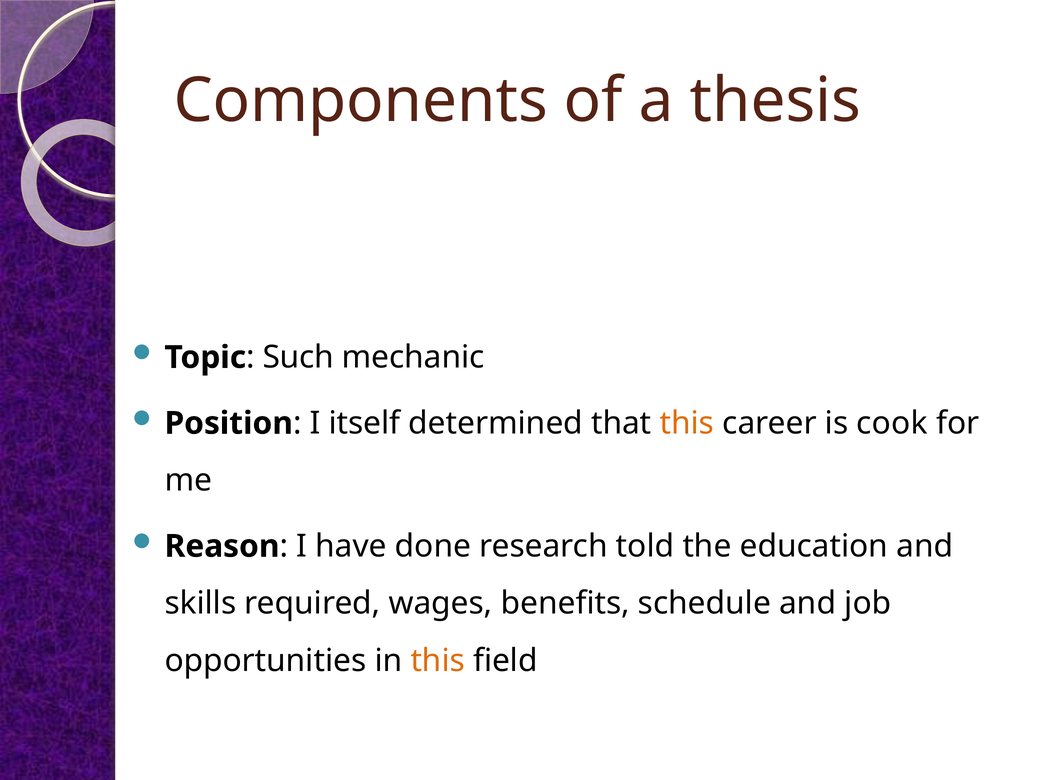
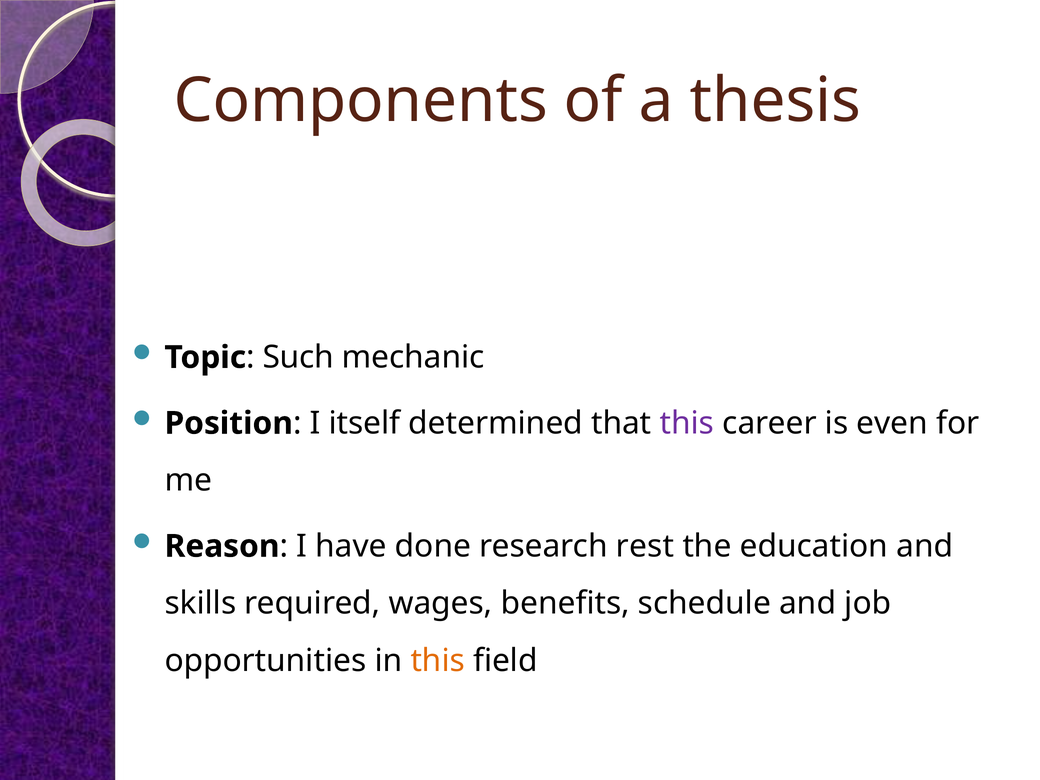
this colour: orange -> purple (687, 423)
cook: cook -> even (892, 423)
told: told -> rest (645, 546)
